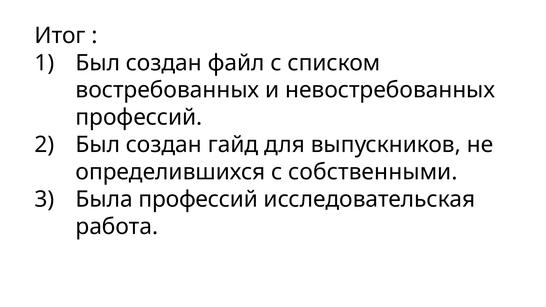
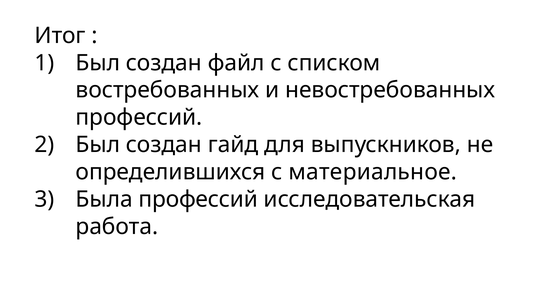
собственными: собственными -> материальное (373, 172)
